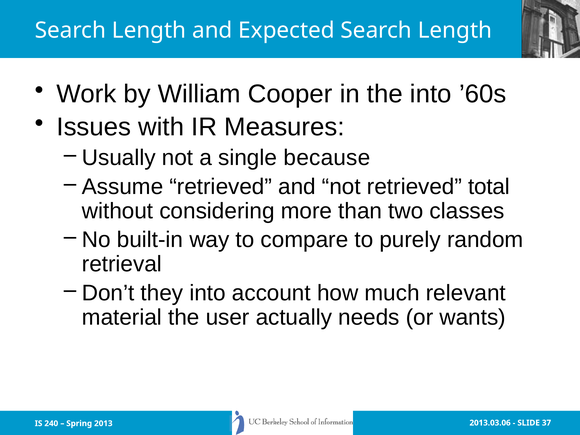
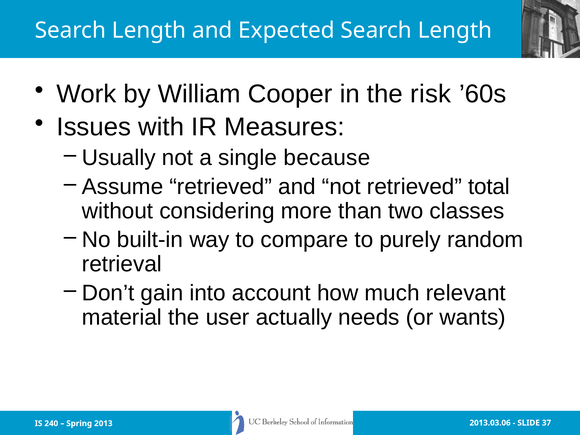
the into: into -> risk (431, 94)
they: they -> gain (162, 293)
